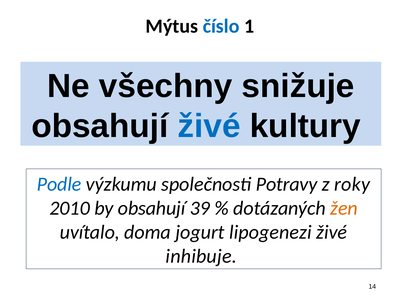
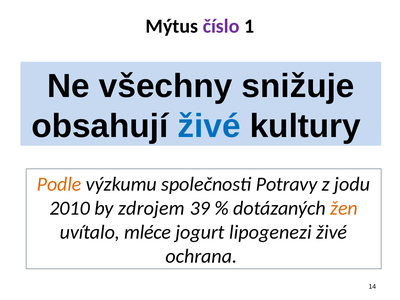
číslo colour: blue -> purple (221, 26)
Podle colour: blue -> orange (59, 184)
roky: roky -> jodu (352, 184)
by obsahují: obsahují -> zdrojem (151, 208)
doma: doma -> mléce (148, 232)
inhibuje: inhibuje -> ochrana (201, 256)
